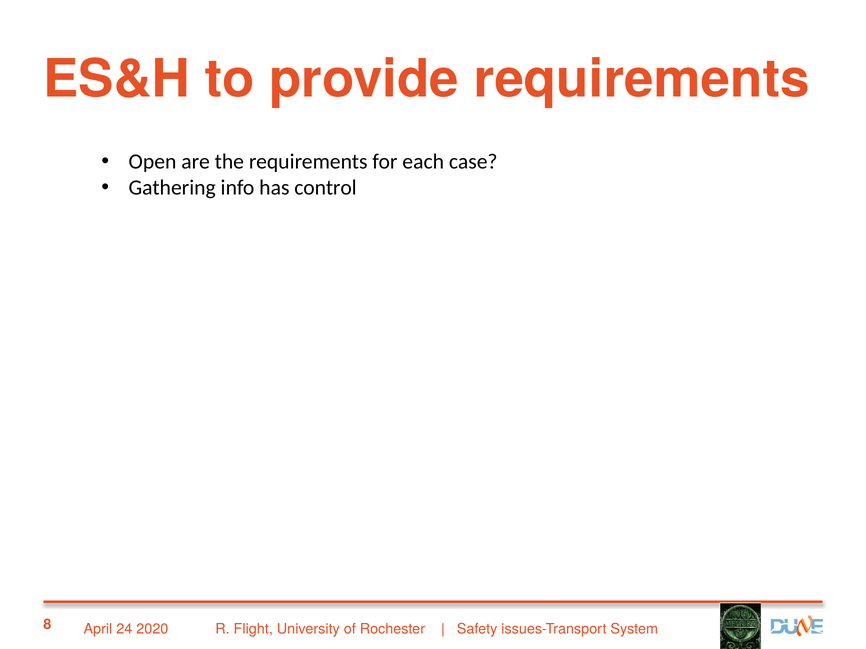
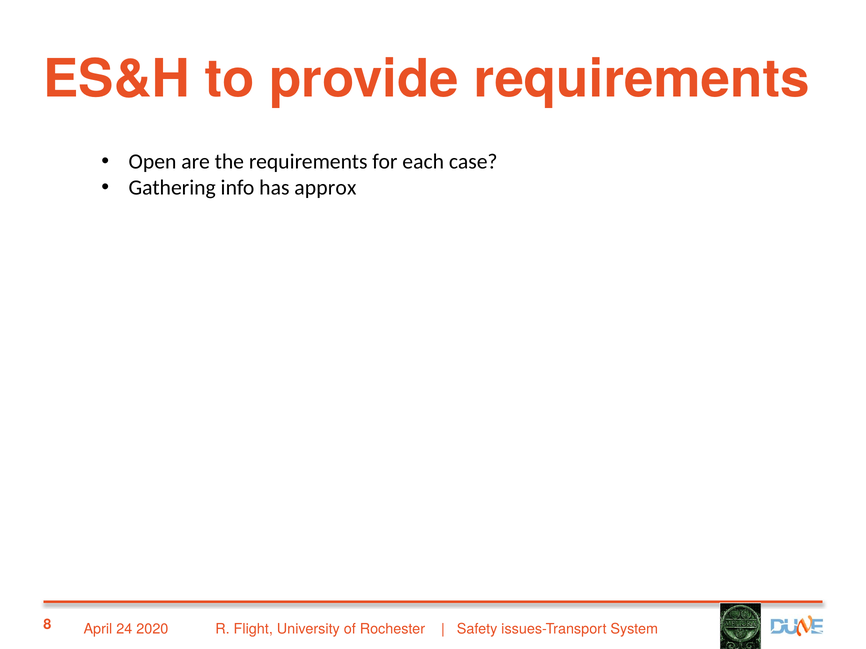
control: control -> approx (325, 188)
